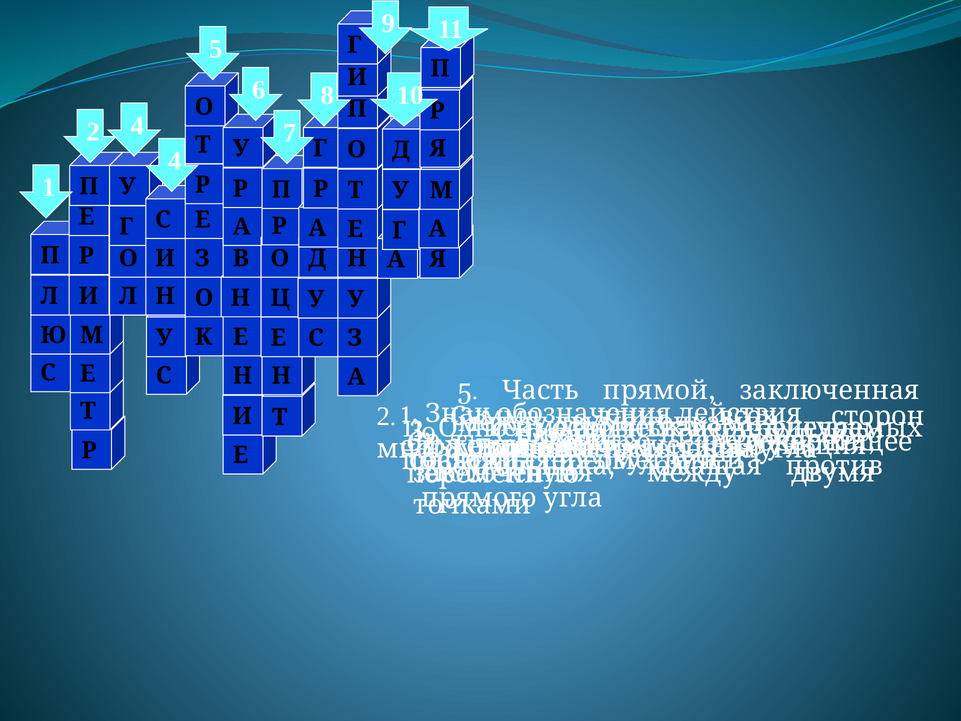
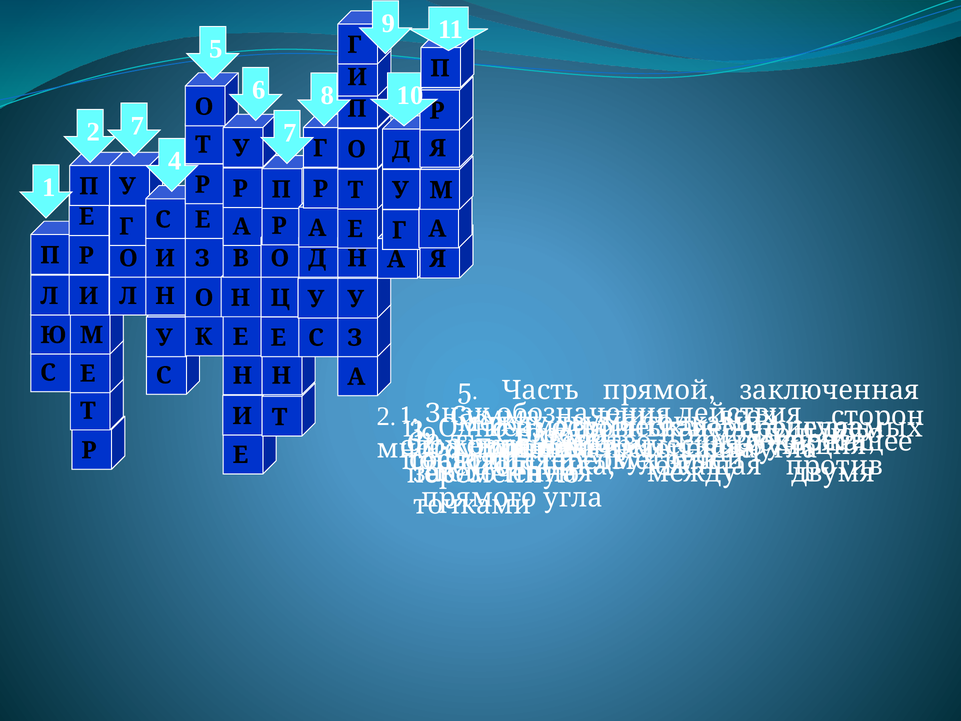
2 4: 4 -> 7 (137, 126)
